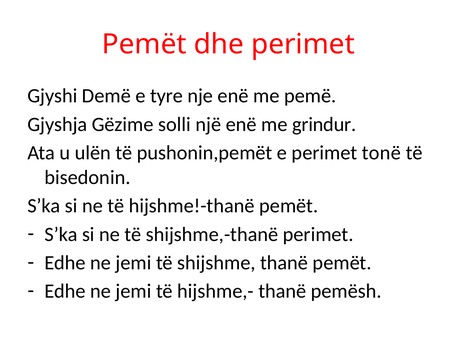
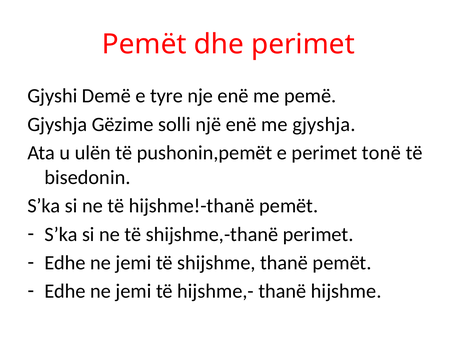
me grindur: grindur -> gjyshja (324, 124)
pemësh: pemësh -> hijshme (346, 291)
